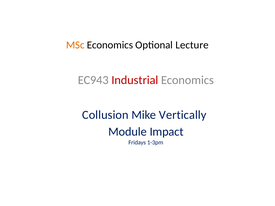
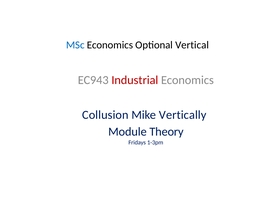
MSc colour: orange -> blue (75, 45)
Lecture: Lecture -> Vertical (192, 45)
Impact: Impact -> Theory (167, 132)
